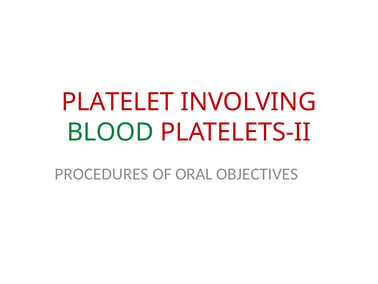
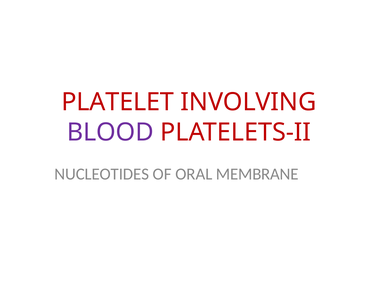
BLOOD colour: green -> purple (110, 132)
PROCEDURES: PROCEDURES -> NUCLEOTIDES (102, 174)
OBJECTIVES: OBJECTIVES -> MEMBRANE (257, 174)
